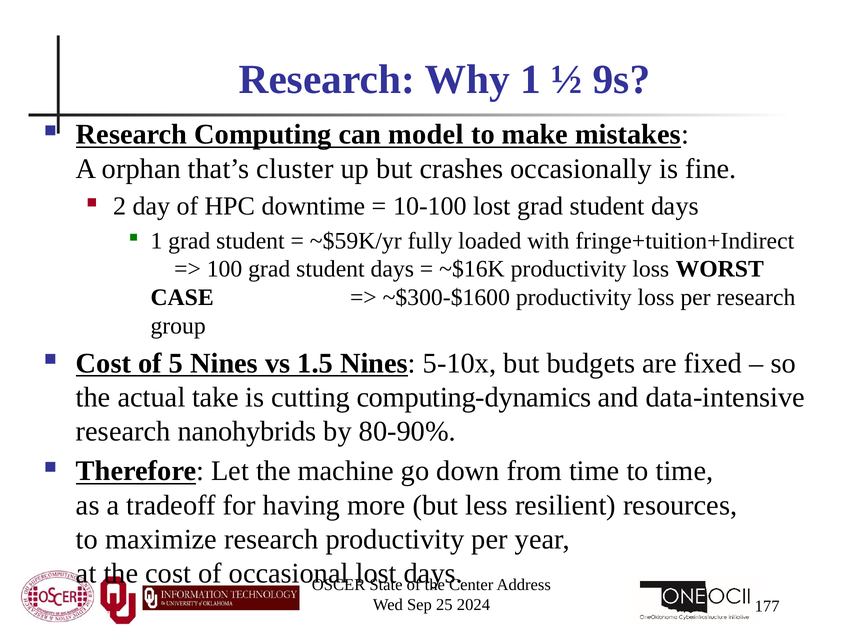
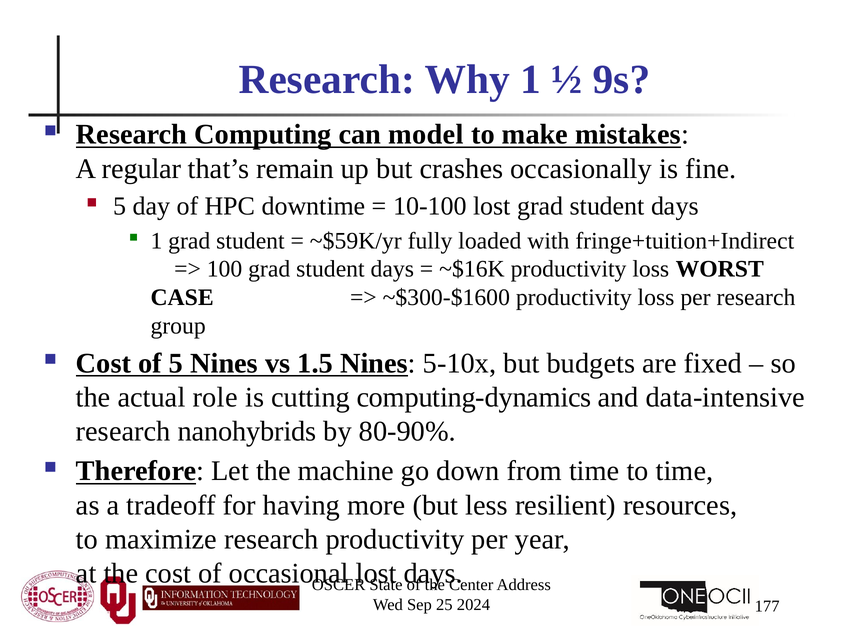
orphan: orphan -> regular (141, 169)
cluster: cluster -> remain (295, 169)
2: 2 -> 5 (120, 206)
take: take -> role (215, 397)
